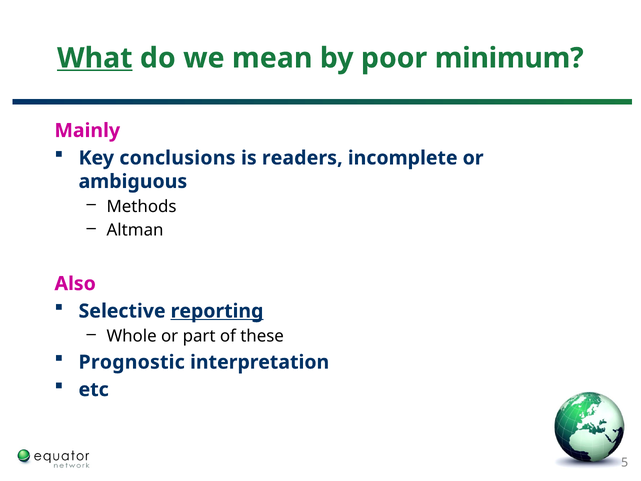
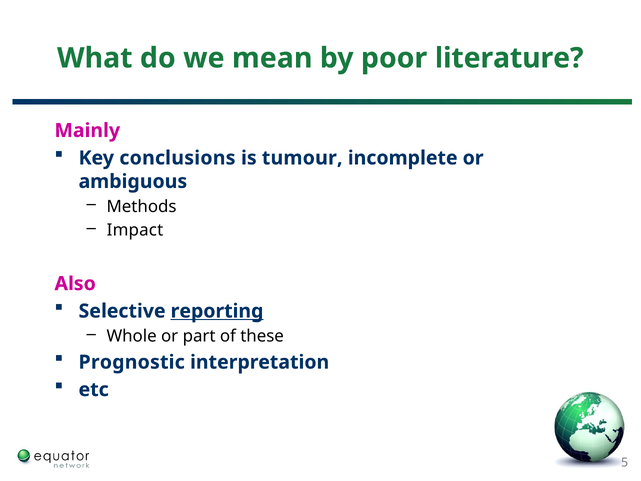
What underline: present -> none (95, 58)
minimum: minimum -> literature (509, 58)
readers: readers -> tumour (302, 158)
Altman: Altman -> Impact (135, 230)
